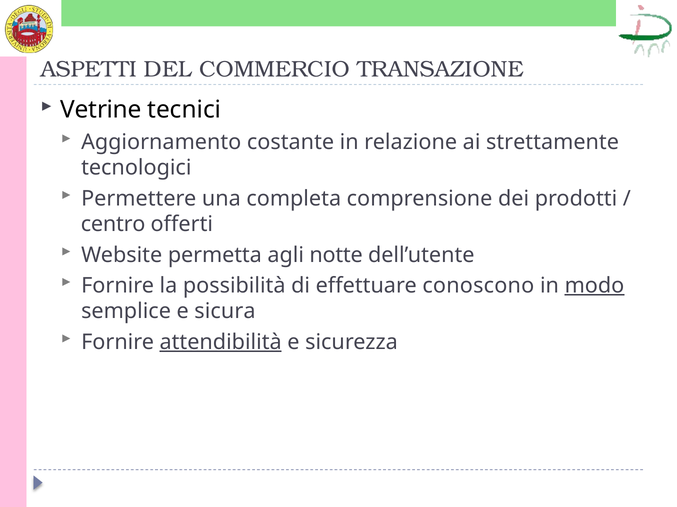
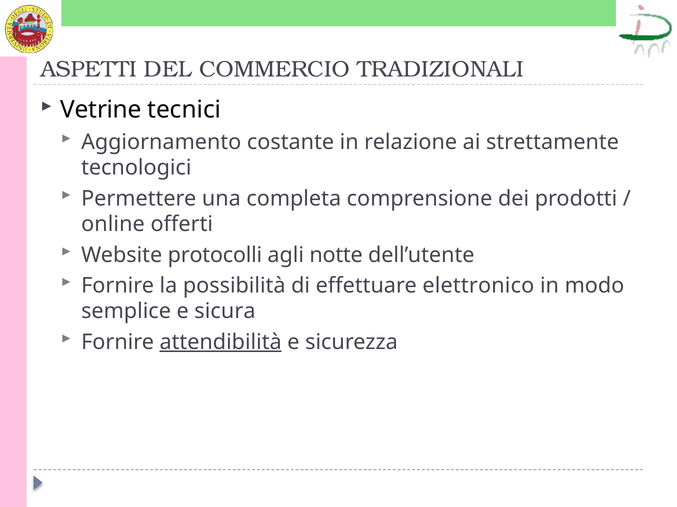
TRANSAZIONE: TRANSAZIONE -> TRADIZIONALI (440, 69)
centro: centro -> online (113, 225)
permetta: permetta -> protocolli (215, 255)
conoscono: conoscono -> elettronico (478, 286)
modo underline: present -> none (594, 286)
